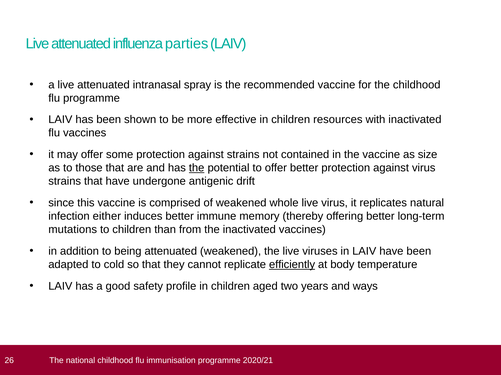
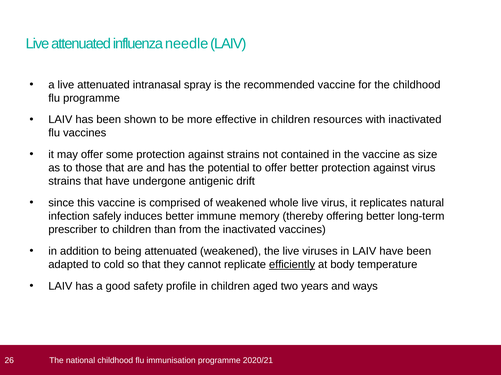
parties: parties -> needle (187, 44)
the underline: present -> none (197, 168)
either: either -> safely (107, 217)
mutations: mutations -> prescriber (73, 230)
